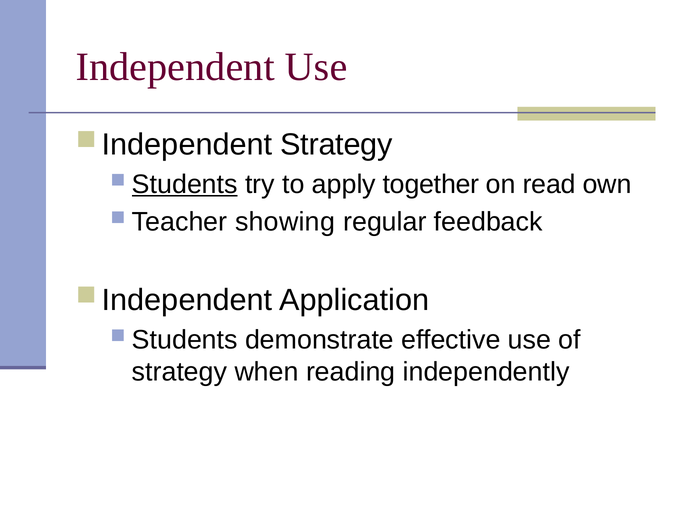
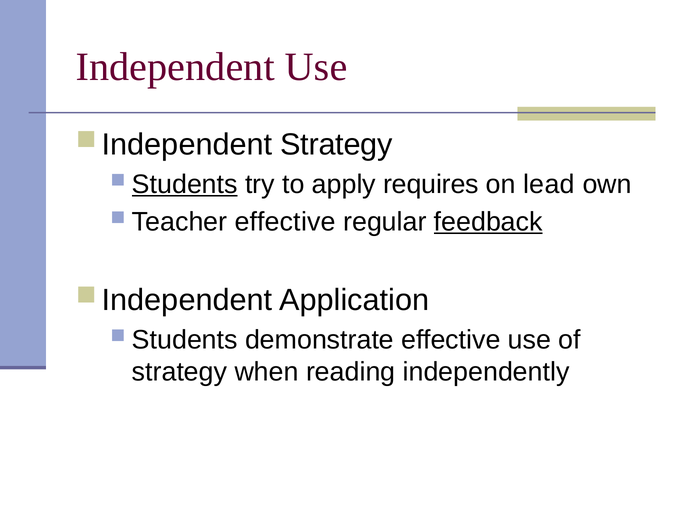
together: together -> requires (431, 184)
read: read -> lead (549, 184)
Teacher showing: showing -> effective (285, 222)
feedback underline: none -> present (488, 222)
